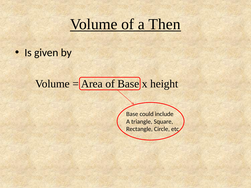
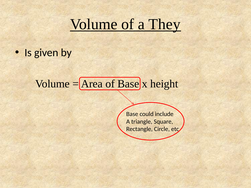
Then: Then -> They (165, 24)
